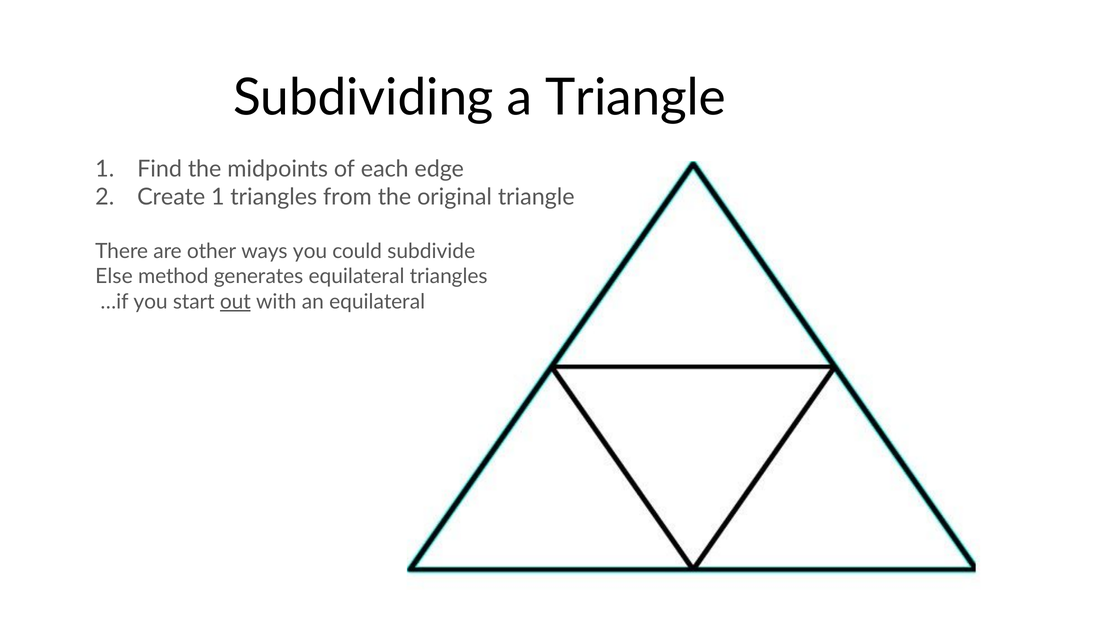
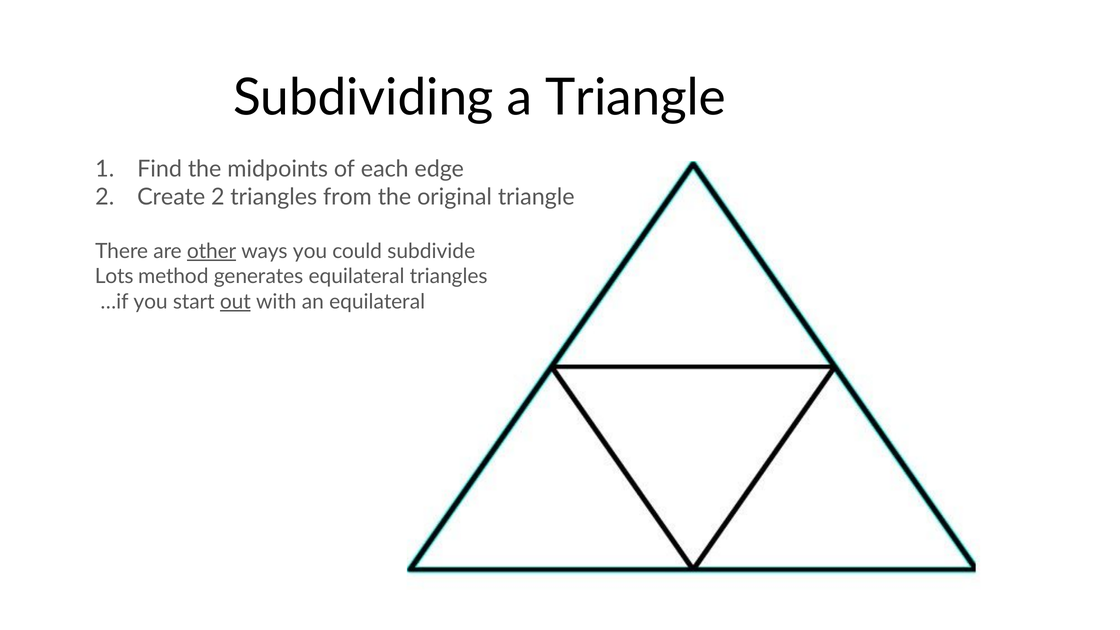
Create 1: 1 -> 2 (218, 197)
other underline: none -> present (212, 251)
Else: Else -> Lots (114, 277)
